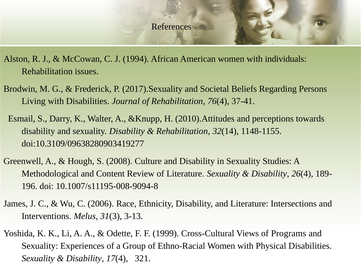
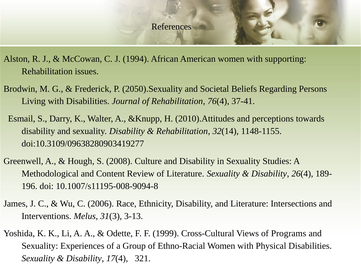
individuals: individuals -> supporting (286, 59)
2017).Sexuality: 2017).Sexuality -> 2050).Sexuality (152, 89)
